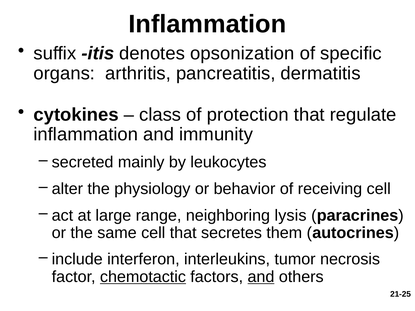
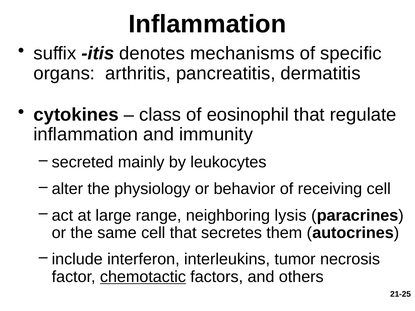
opsonization: opsonization -> mechanisms (242, 53)
protection: protection -> eosinophil (248, 115)
and underline: present -> none (261, 277)
